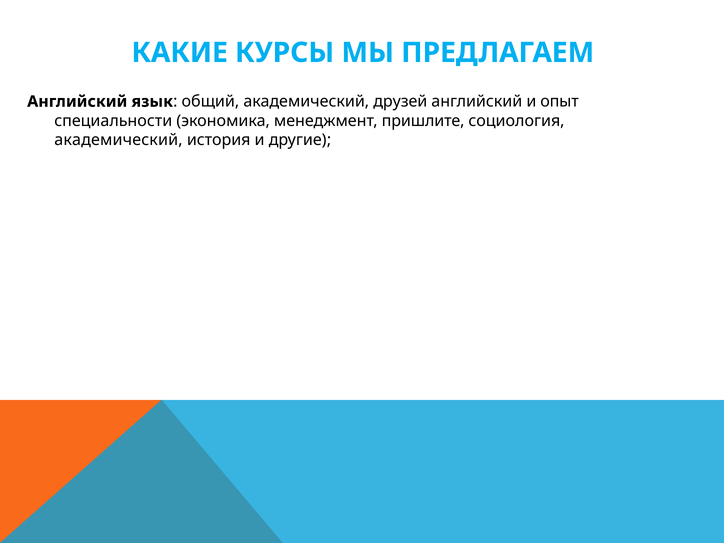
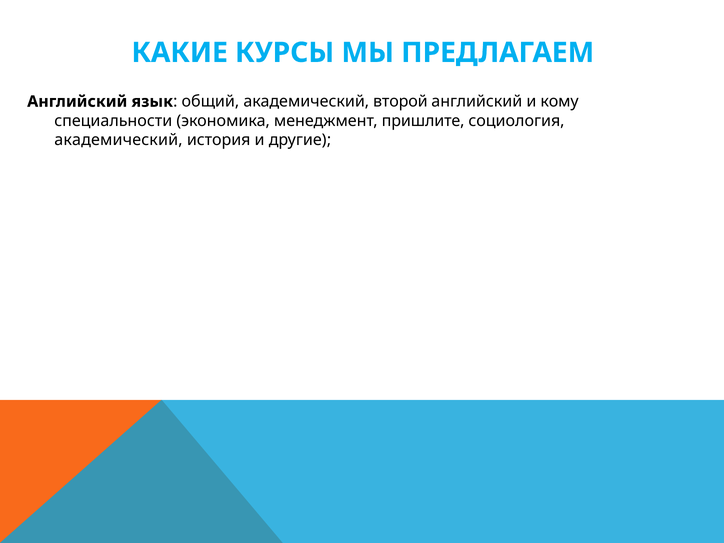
друзей: друзей -> второй (400, 102)
опыт: опыт -> кому (560, 102)
